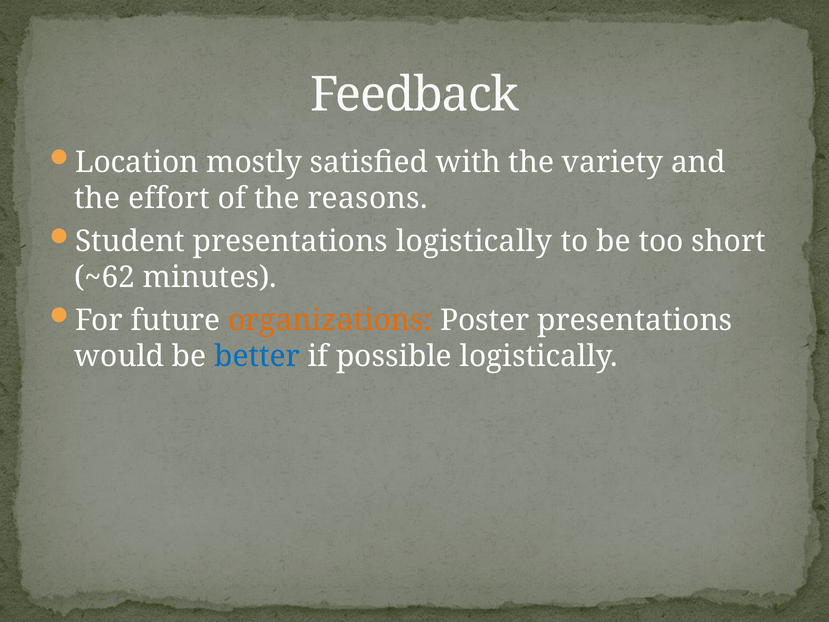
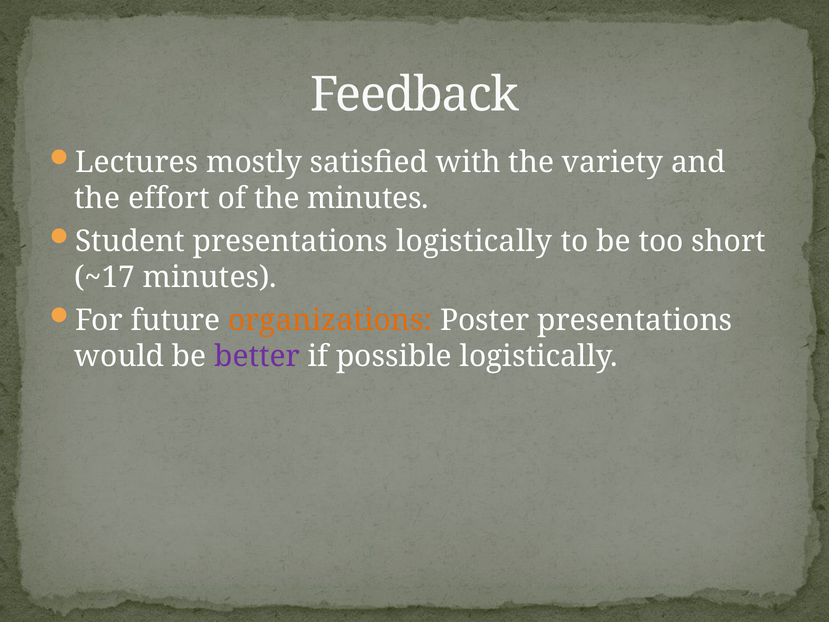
Location: Location -> Lectures (137, 162)
the reasons: reasons -> minutes (368, 198)
~62: ~62 -> ~17 (105, 277)
better colour: blue -> purple (257, 356)
